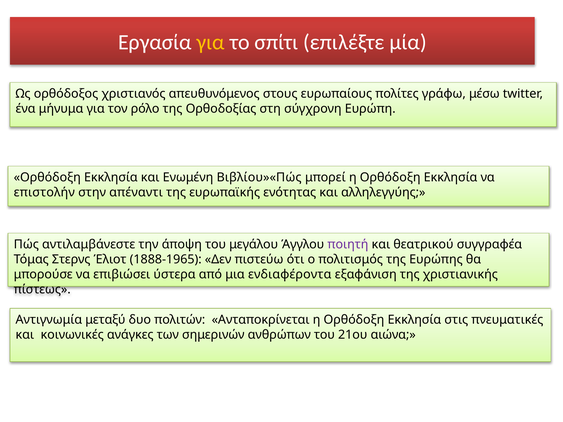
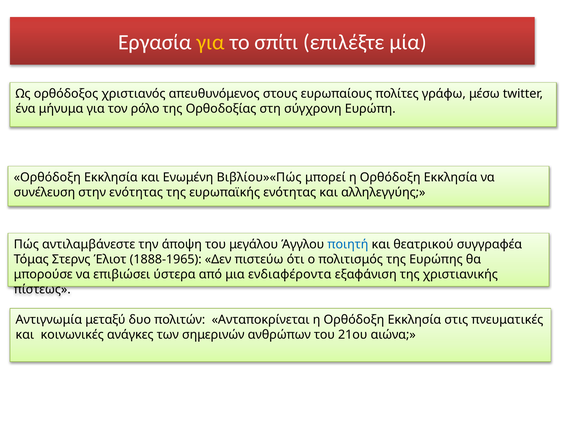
επιστολήν: επιστολήν -> συνέλευση (44, 192)
στην απέναντι: απέναντι -> ενότητας (136, 192)
ποιητή colour: purple -> blue (348, 244)
